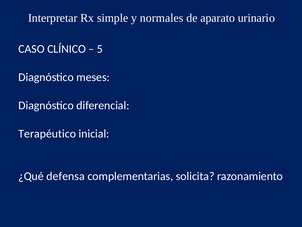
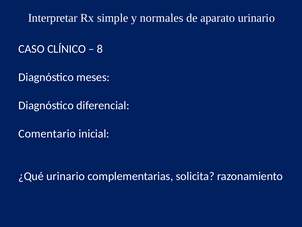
5: 5 -> 8 (100, 49)
Terapéutico: Terapéutico -> Comentario (47, 133)
¿Qué defensa: defensa -> urinario (66, 176)
